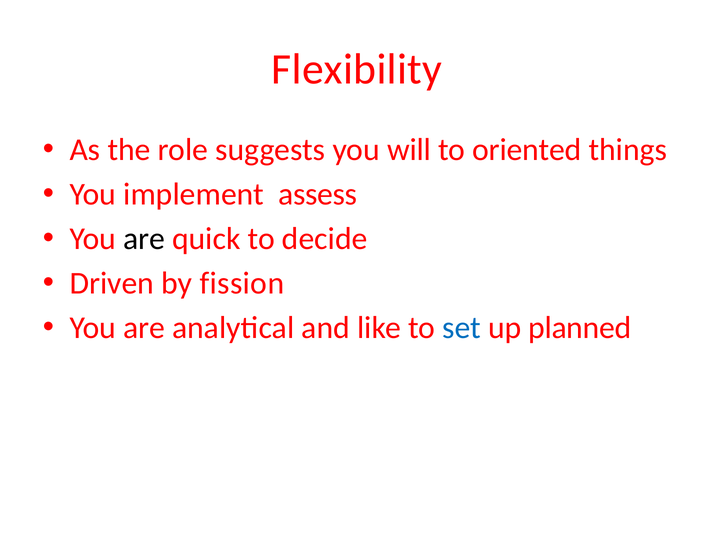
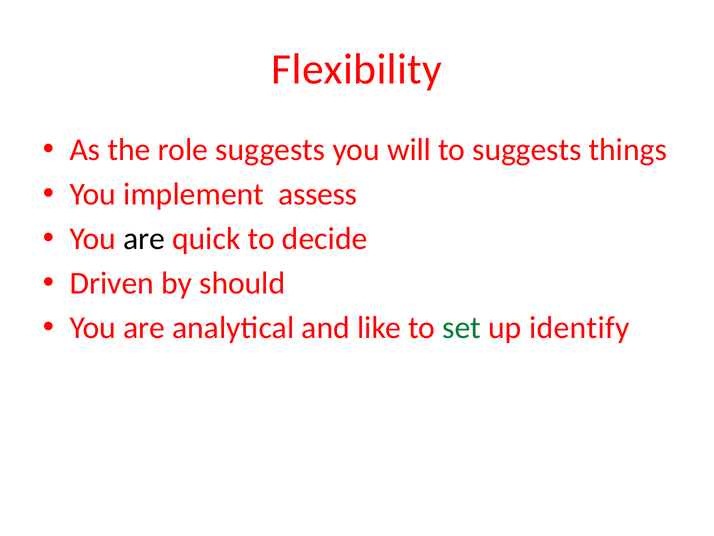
to oriented: oriented -> suggests (527, 150)
fission: fission -> should (242, 283)
set colour: blue -> green (462, 328)
planned: planned -> identify (579, 328)
